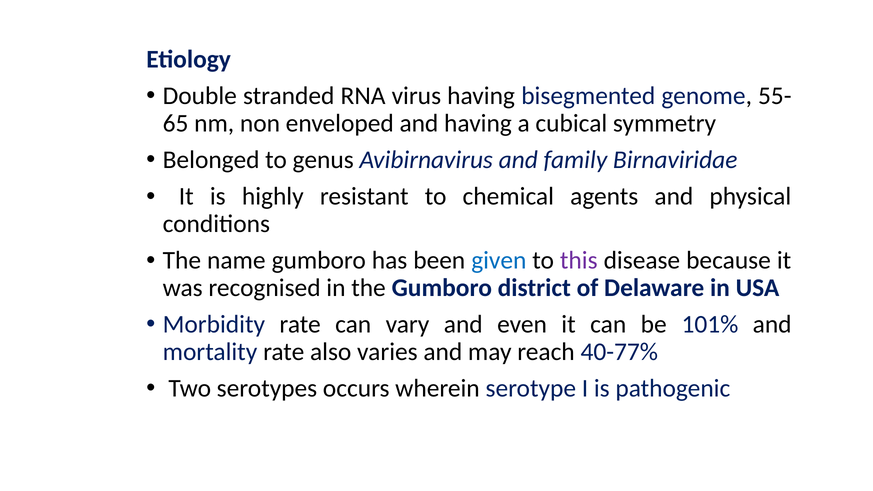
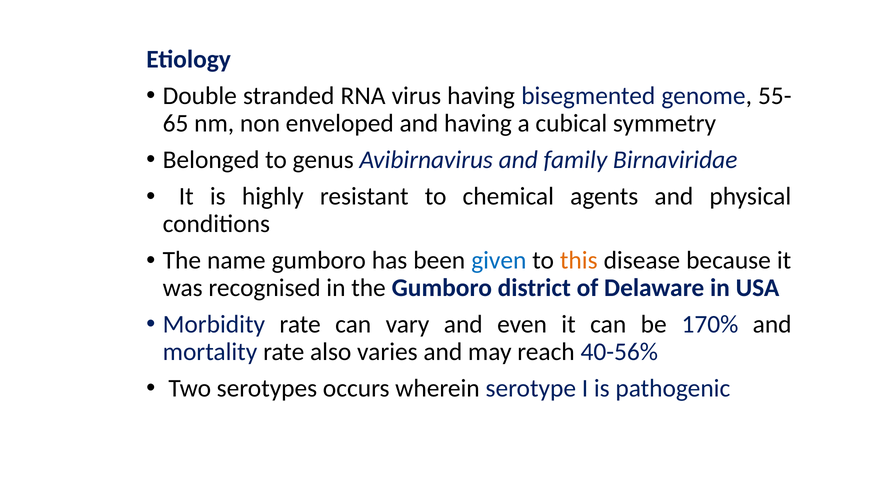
this colour: purple -> orange (579, 261)
101%: 101% -> 170% (710, 325)
40-77%: 40-77% -> 40-56% (619, 352)
